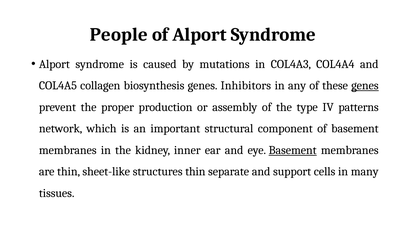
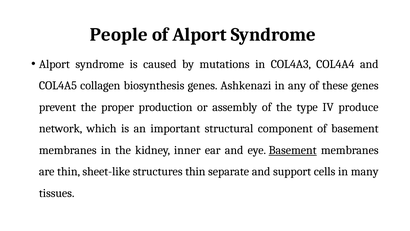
Inhibitors: Inhibitors -> Ashkenazi (246, 85)
genes underline: present -> none (365, 85)
patterns: patterns -> produce (358, 107)
